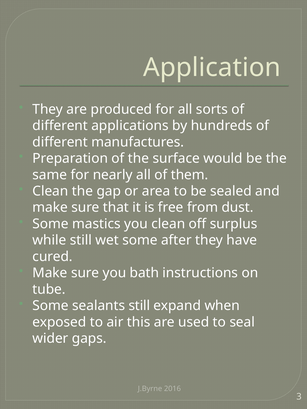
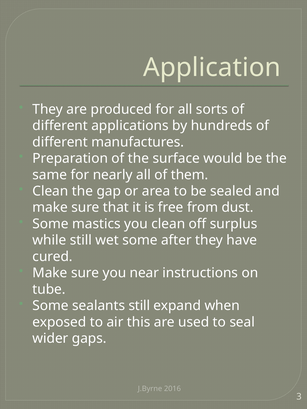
bath: bath -> near (144, 273)
